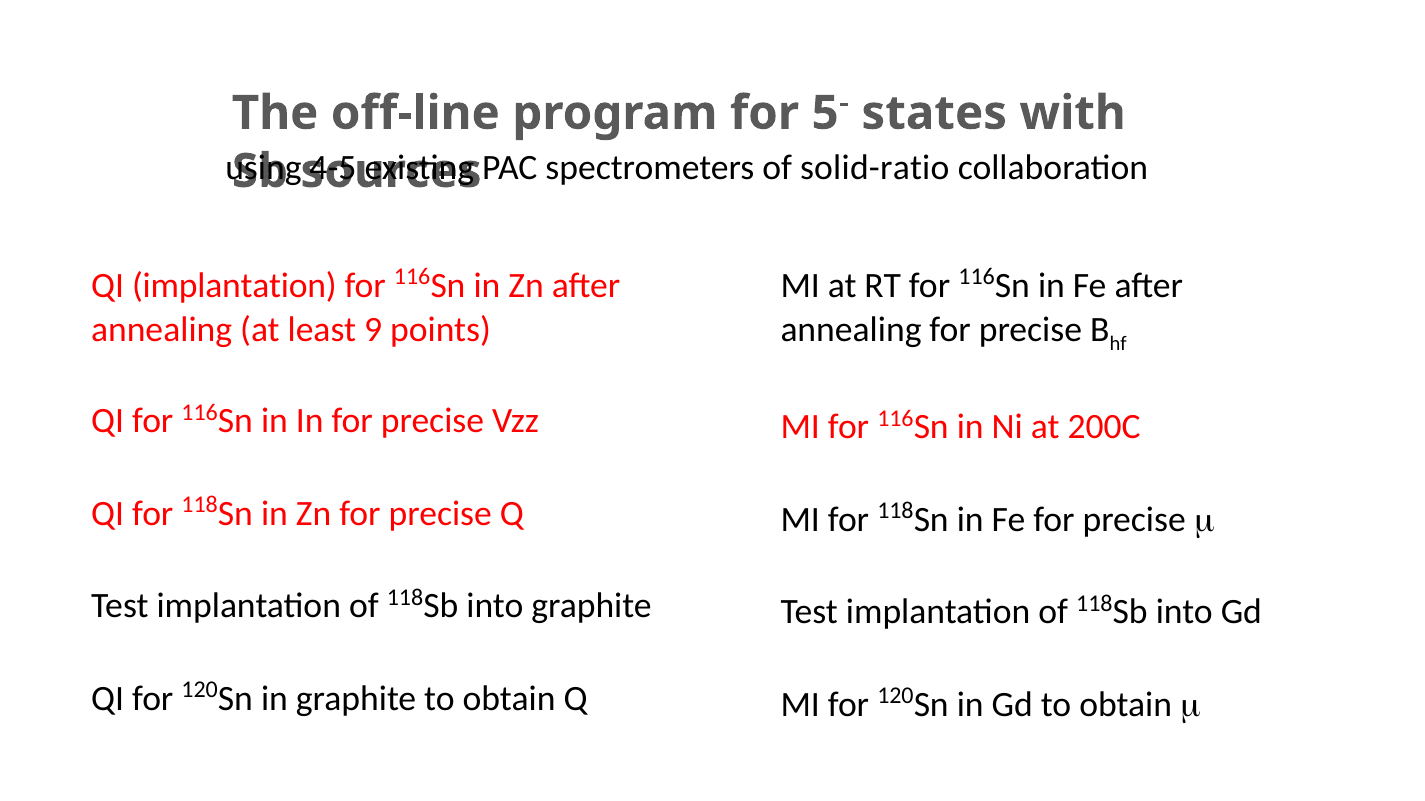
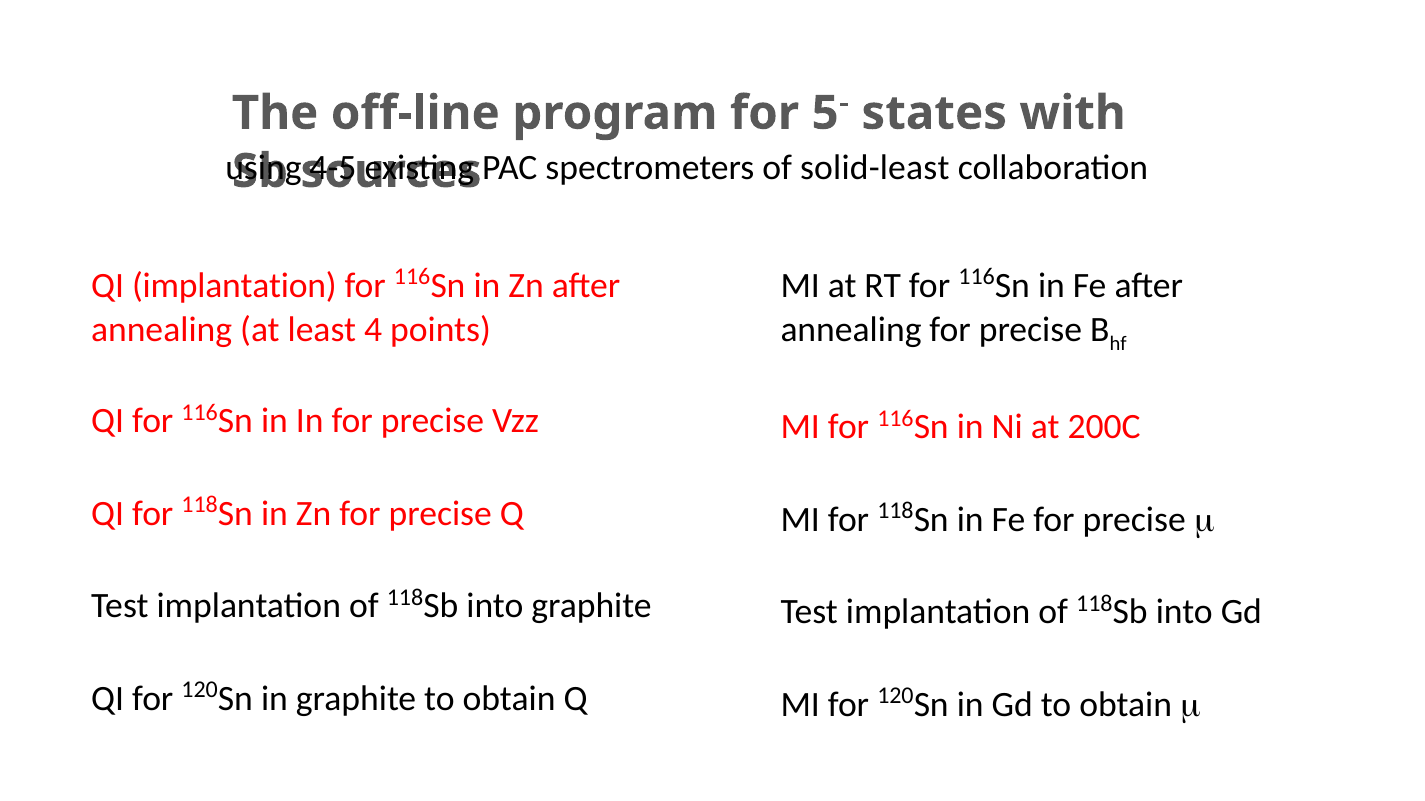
solid-ratio: solid-ratio -> solid-least (875, 168)
9: 9 -> 4 (373, 330)
